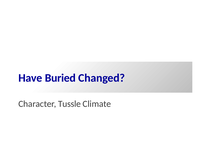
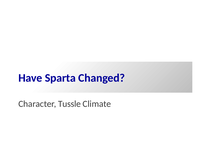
Buried: Buried -> Sparta (60, 78)
